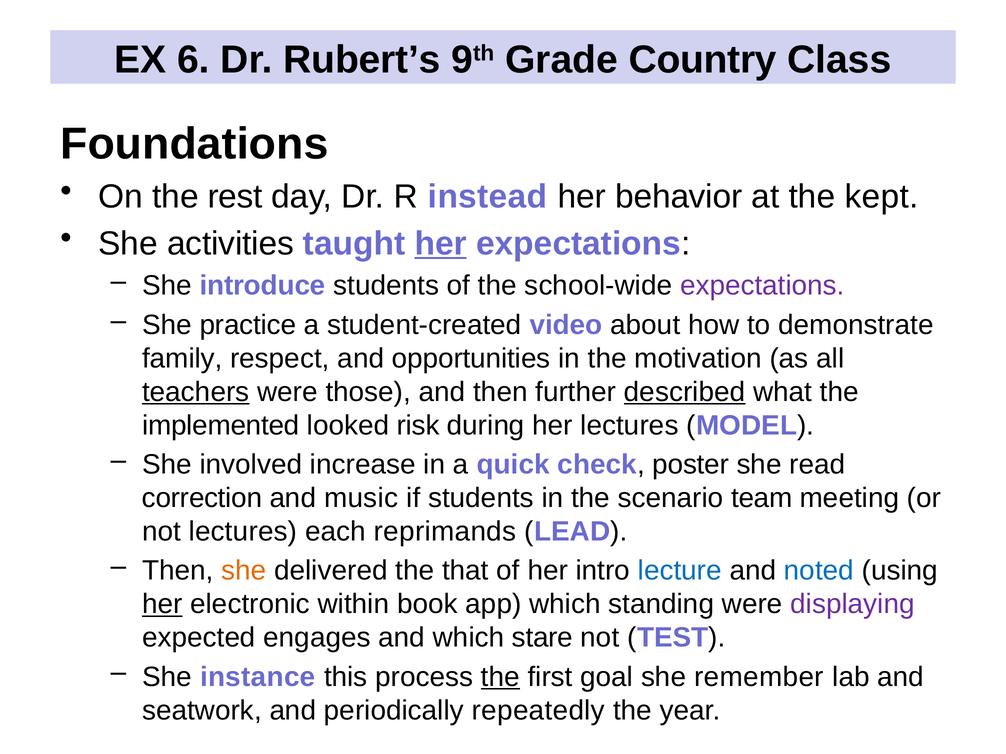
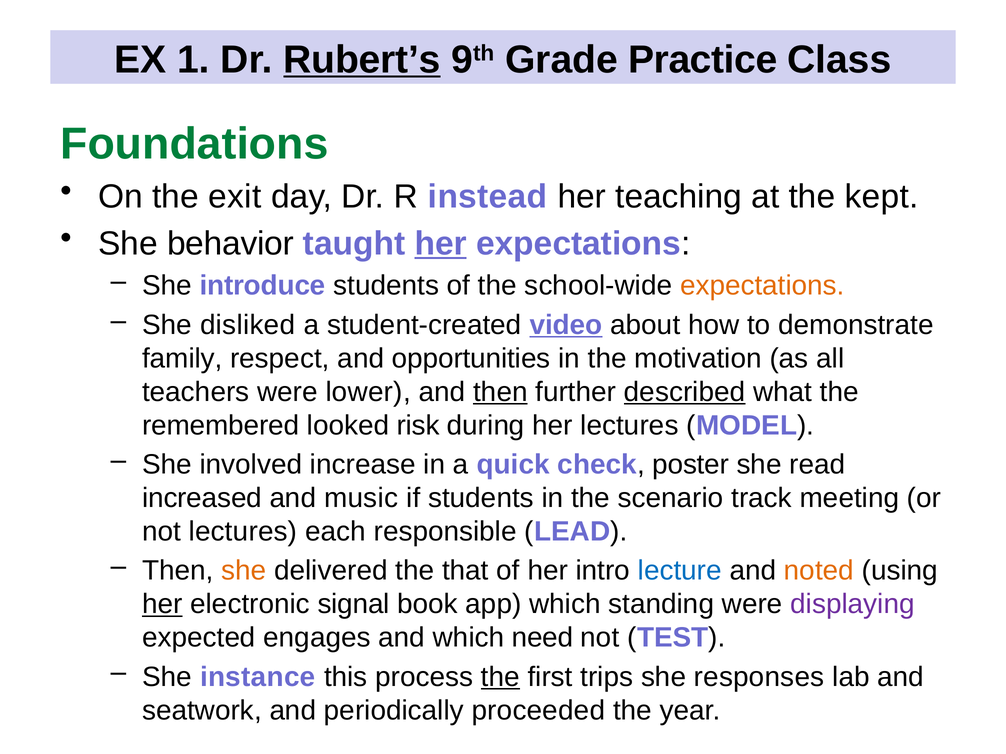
6: 6 -> 1 (193, 60)
Rubert’s underline: none -> present (362, 60)
Country: Country -> Practice (703, 60)
Foundations colour: black -> green (194, 144)
rest: rest -> exit (235, 197)
behavior: behavior -> teaching (679, 197)
activities: activities -> behavior (231, 244)
expectations colour: purple -> orange (762, 286)
practice: practice -> disliked (248, 325)
video underline: none -> present (566, 325)
teachers underline: present -> none (196, 392)
those: those -> lower (368, 392)
then underline: none -> present (500, 392)
implemented: implemented -> remembered (221, 426)
correction: correction -> increased (202, 498)
team: team -> track (762, 498)
reprimands: reprimands -> responsible (445, 532)
noted colour: blue -> orange (819, 571)
within: within -> signal (354, 605)
stare: stare -> need (543, 638)
goal: goal -> trips (607, 677)
remember: remember -> responses (759, 677)
repeatedly: repeatedly -> proceeded (538, 711)
